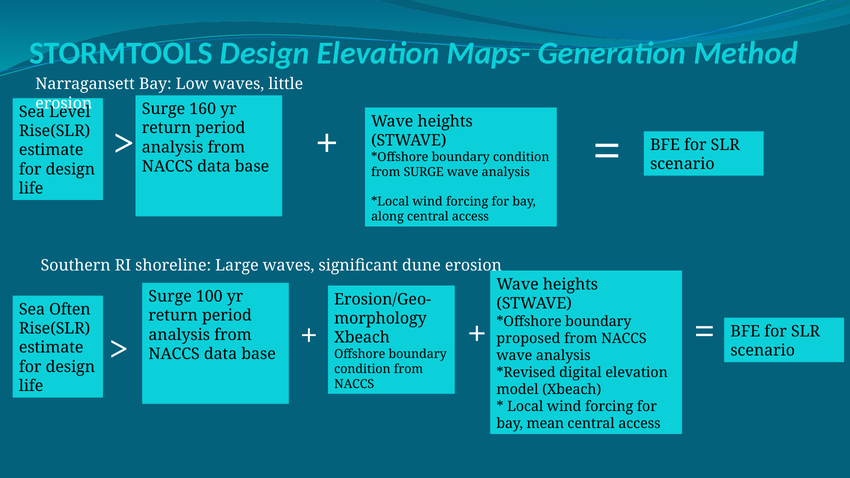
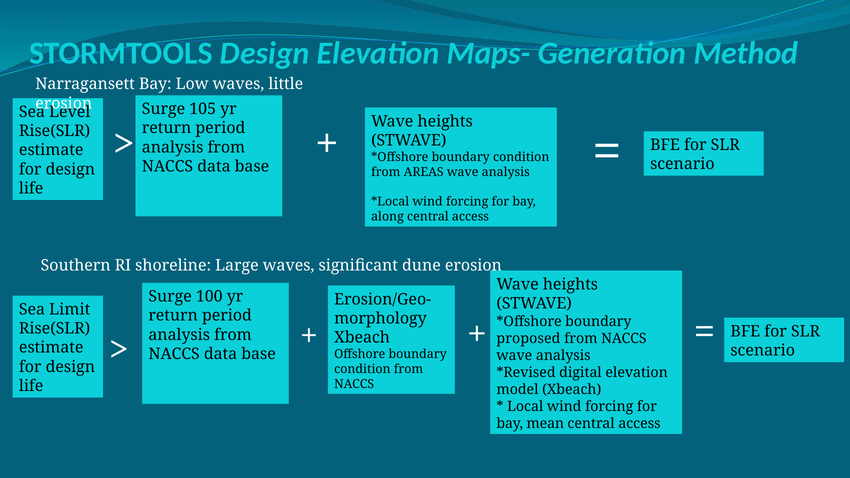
160: 160 -> 105 (203, 109)
from SURGE: SURGE -> AREAS (424, 172)
Often: Often -> Limit (70, 310)
